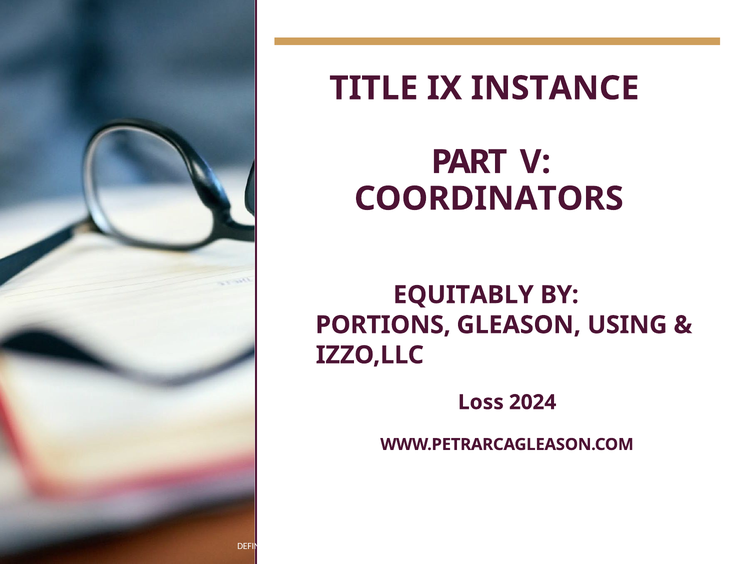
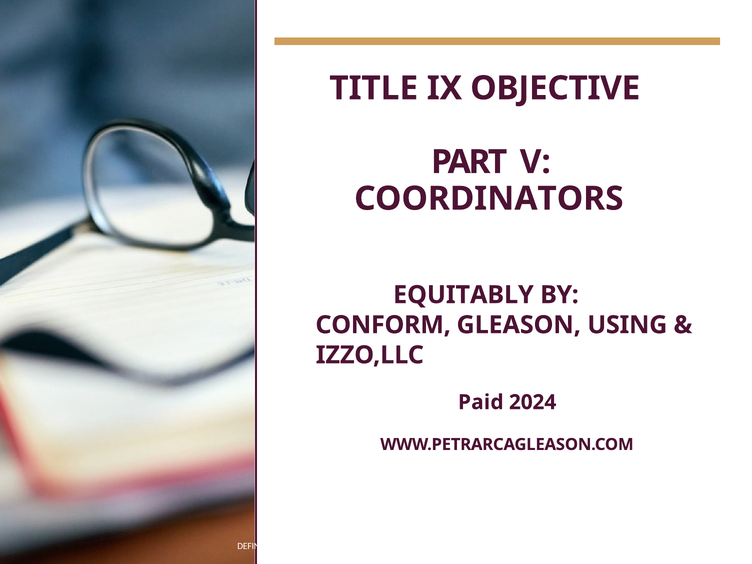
INSTANCE: INSTANCE -> OBJECTIVE (555, 88)
PORTIONS: PORTIONS -> CONFORM (383, 325)
Loss: Loss -> Paid (481, 402)
